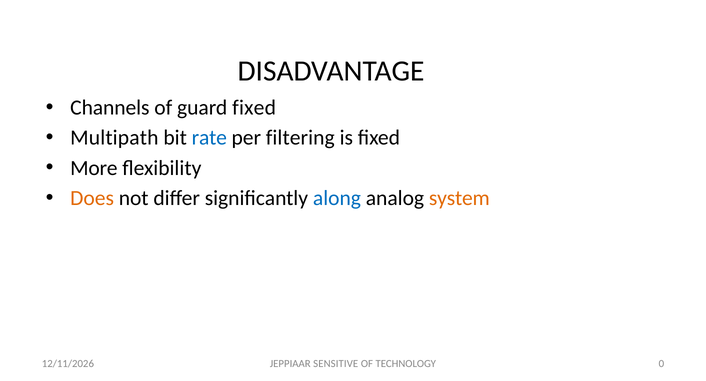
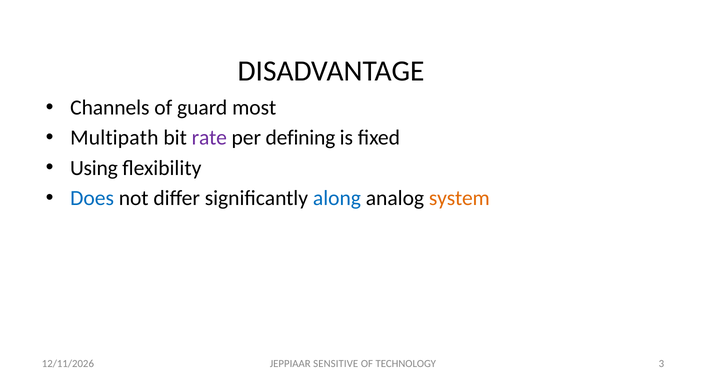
guard fixed: fixed -> most (254, 108)
rate colour: blue -> purple (209, 138)
filtering: filtering -> defining (300, 138)
More: More -> Using (94, 168)
Does colour: orange -> blue (92, 198)
0: 0 -> 3 (661, 364)
